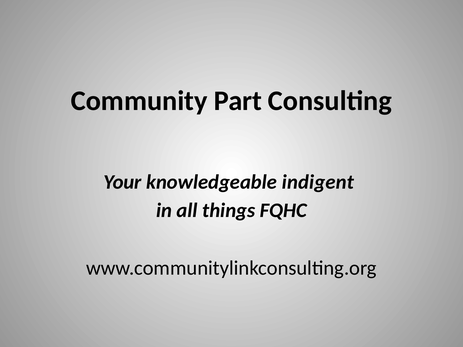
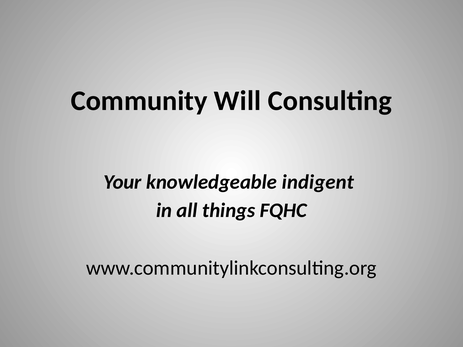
Part: Part -> Will (238, 101)
